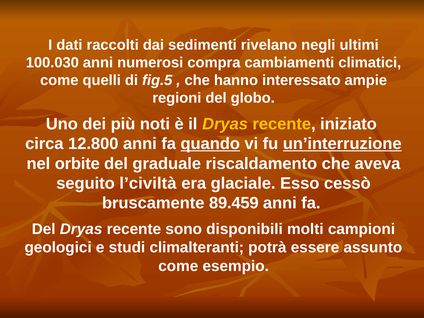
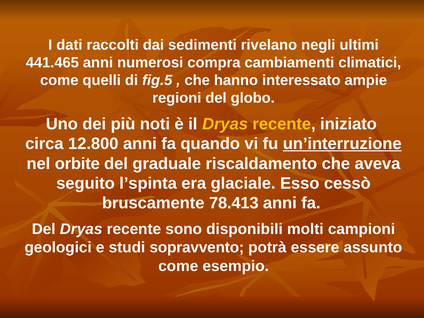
100.030: 100.030 -> 441.465 (52, 63)
quando underline: present -> none (210, 144)
l’civiltà: l’civiltà -> l’spinta (148, 183)
89.459: 89.459 -> 78.413 (234, 203)
climalteranti: climalteranti -> sopravvento (197, 248)
